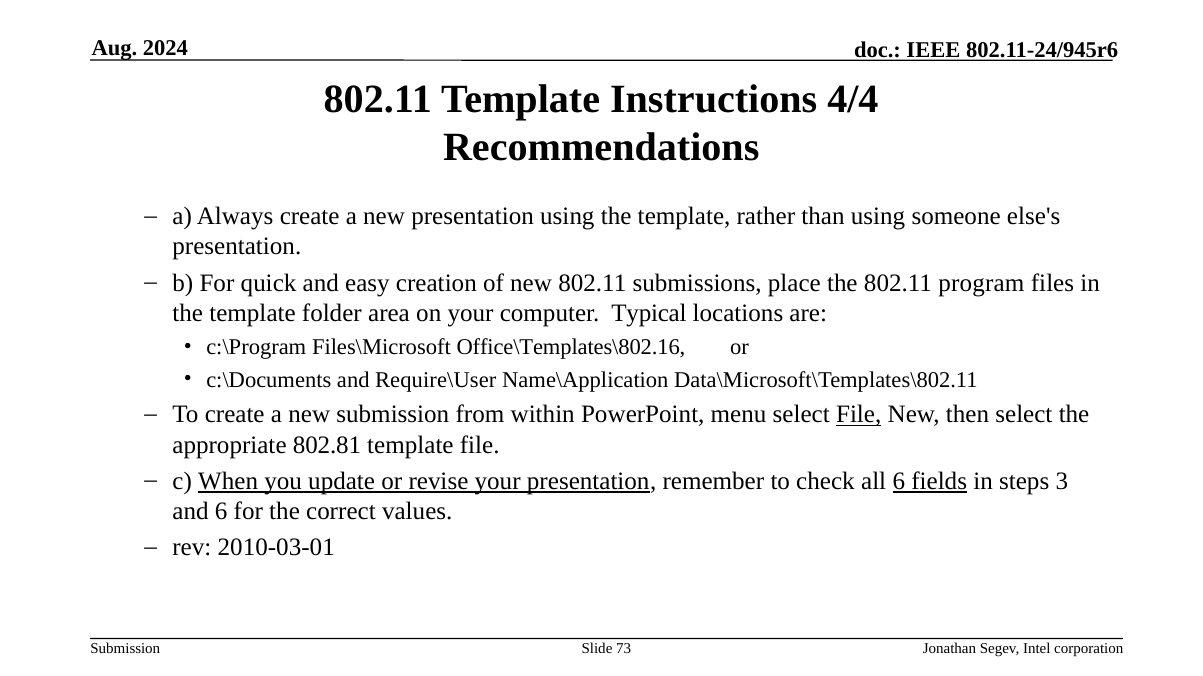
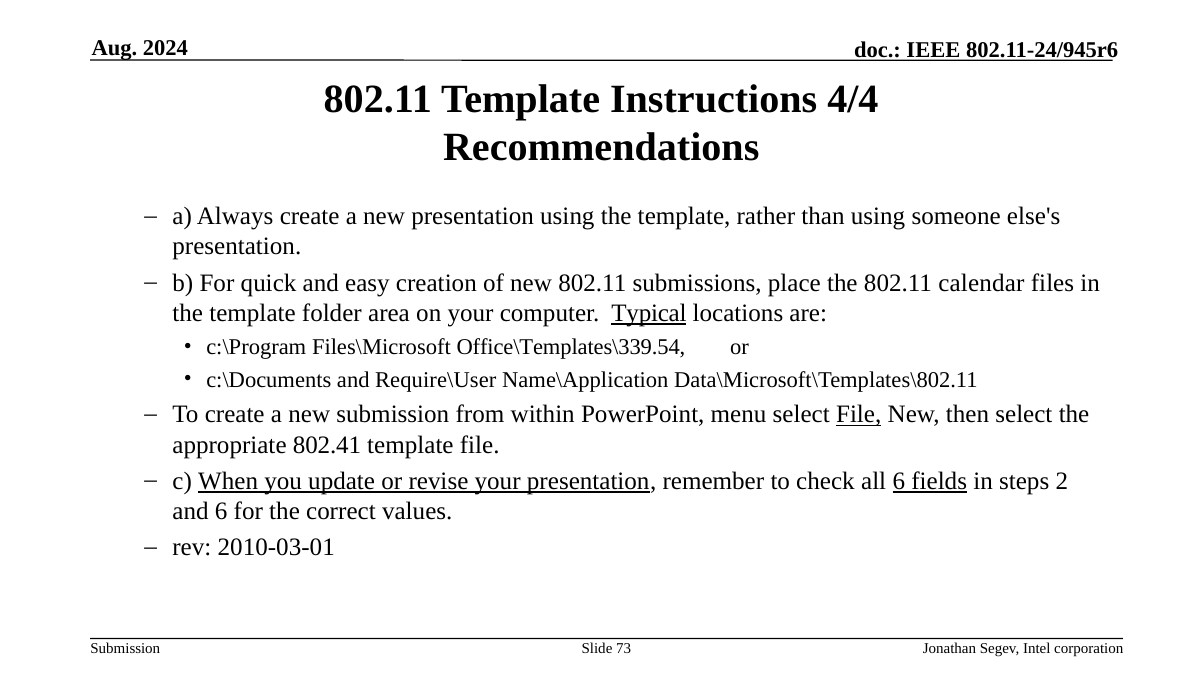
program: program -> calendar (981, 283)
Typical underline: none -> present (649, 313)
Office\Templates\802.16: Office\Templates\802.16 -> Office\Templates\339.54 (571, 347)
802.81: 802.81 -> 802.41 (327, 445)
3: 3 -> 2 (1062, 482)
